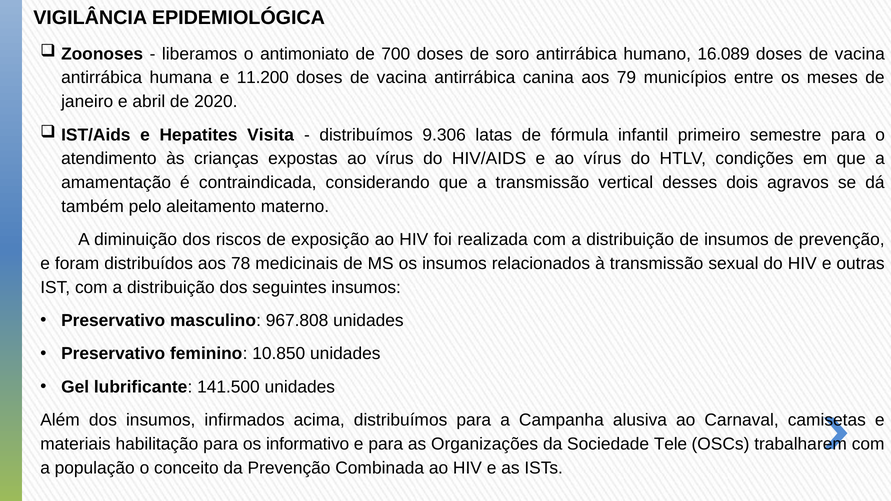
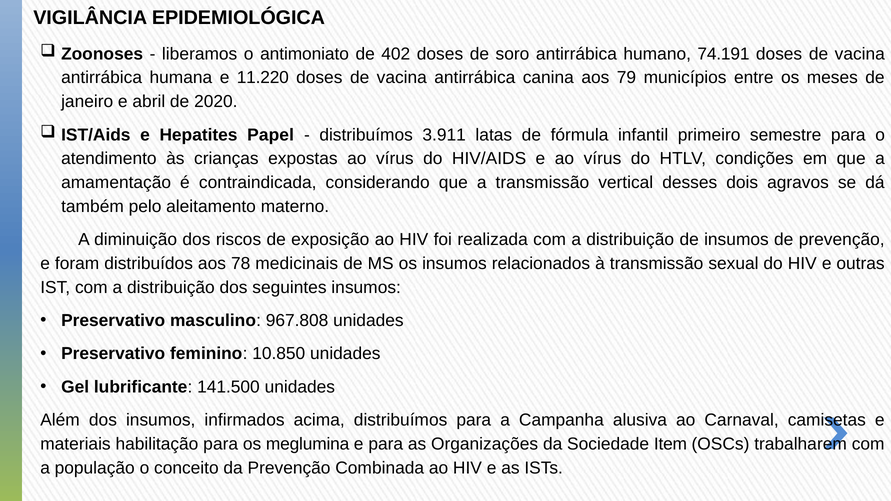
700: 700 -> 402 (396, 54)
16.089: 16.089 -> 74.191 (724, 54)
11.200: 11.200 -> 11.220 (263, 78)
Visita: Visita -> Papel (271, 135)
9.306: 9.306 -> 3.911 (444, 135)
informativo: informativo -> meglumina (308, 444)
Tele: Tele -> Item (670, 444)
